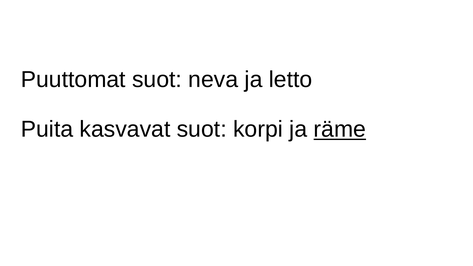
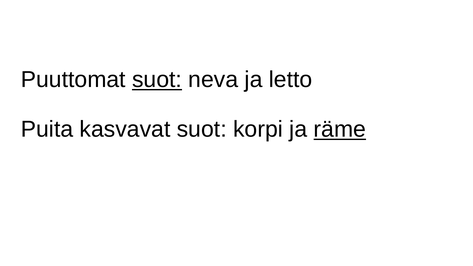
suot underline: none -> present (157, 80)
